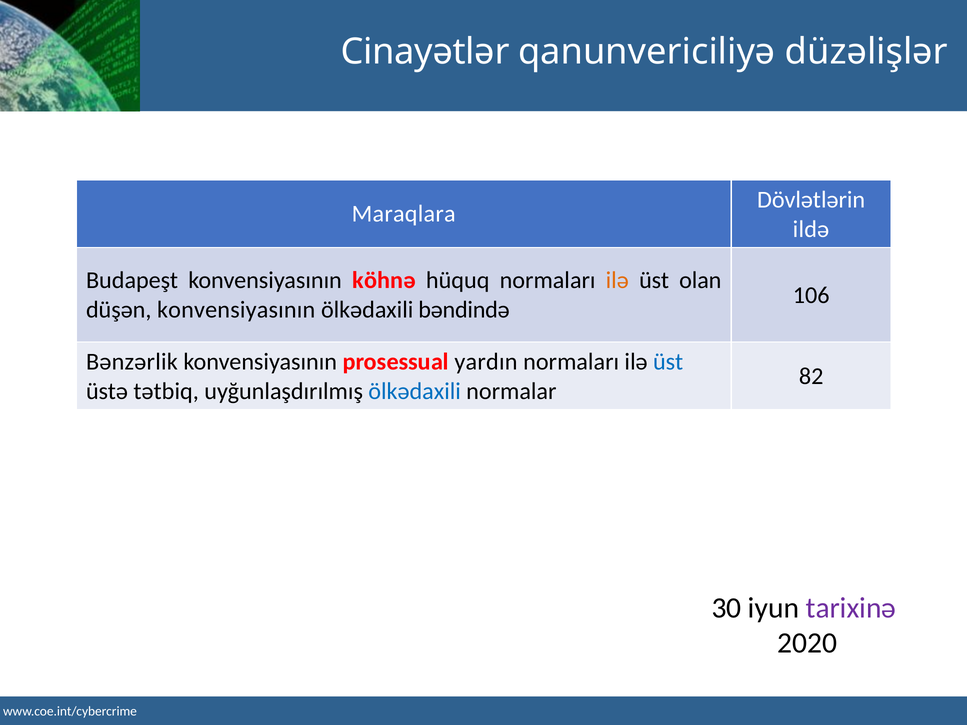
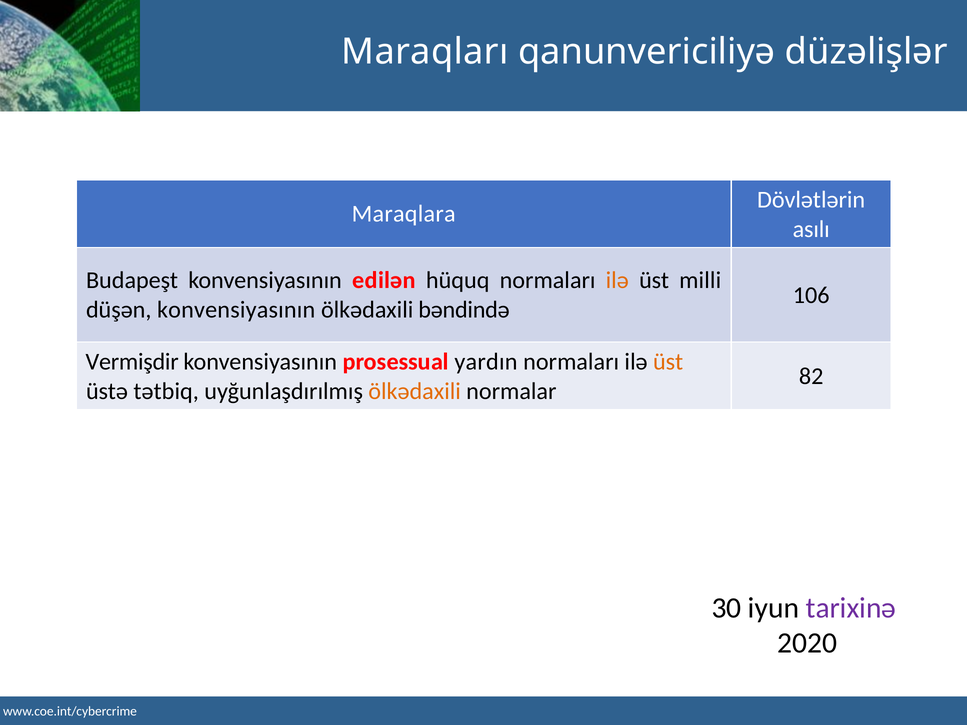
Cinayətlər: Cinayətlər -> Maraqları (425, 52)
ildə: ildə -> asılı (811, 229)
köhnə: köhnə -> edilən (384, 280)
olan: olan -> milli (700, 280)
Bənzərlik: Bənzərlik -> Vermişdir (132, 362)
üst colour: blue -> orange (668, 362)
ölkədaxili colour: blue -> orange (415, 391)
